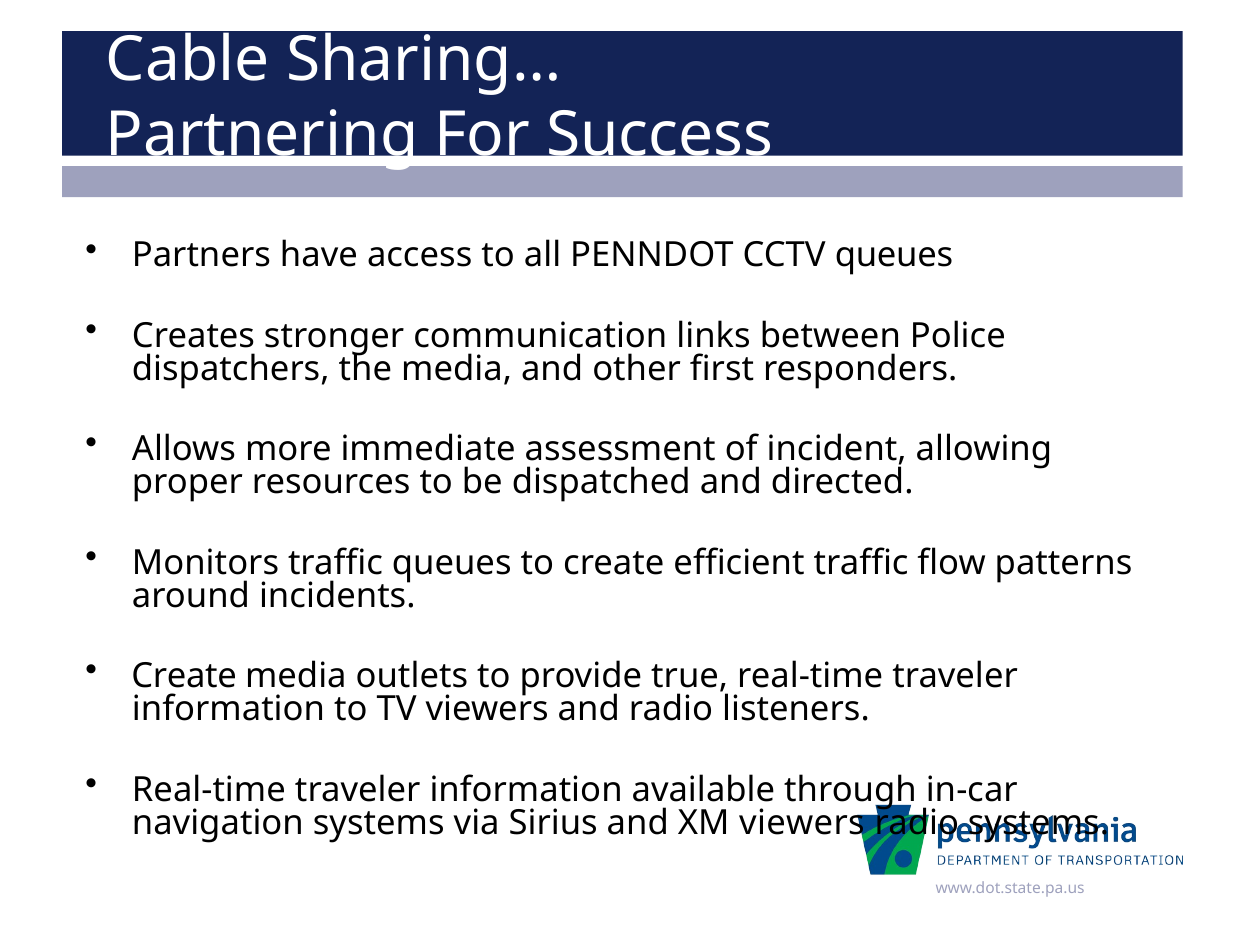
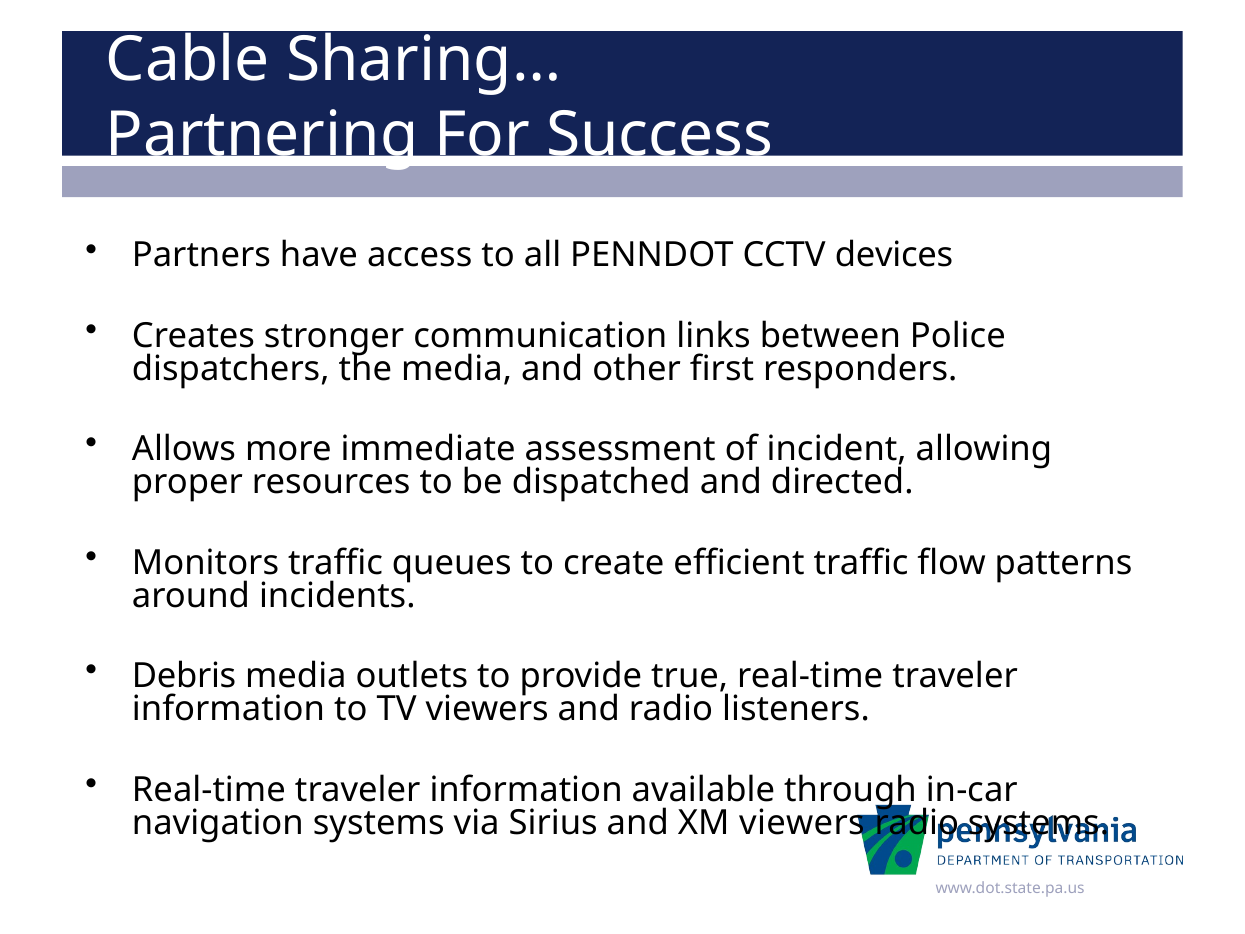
CCTV queues: queues -> devices (894, 255)
Create: Create -> Debris (184, 676)
